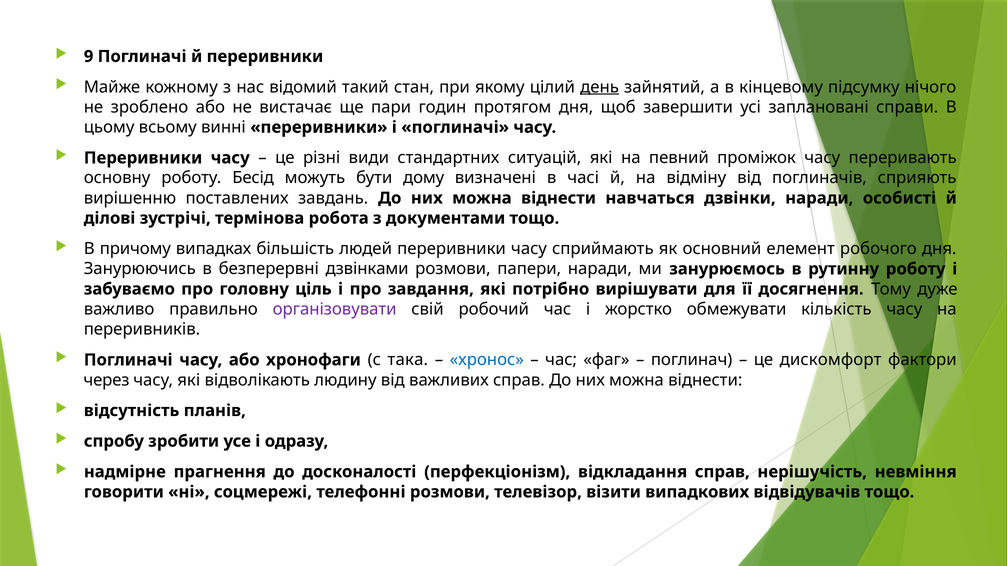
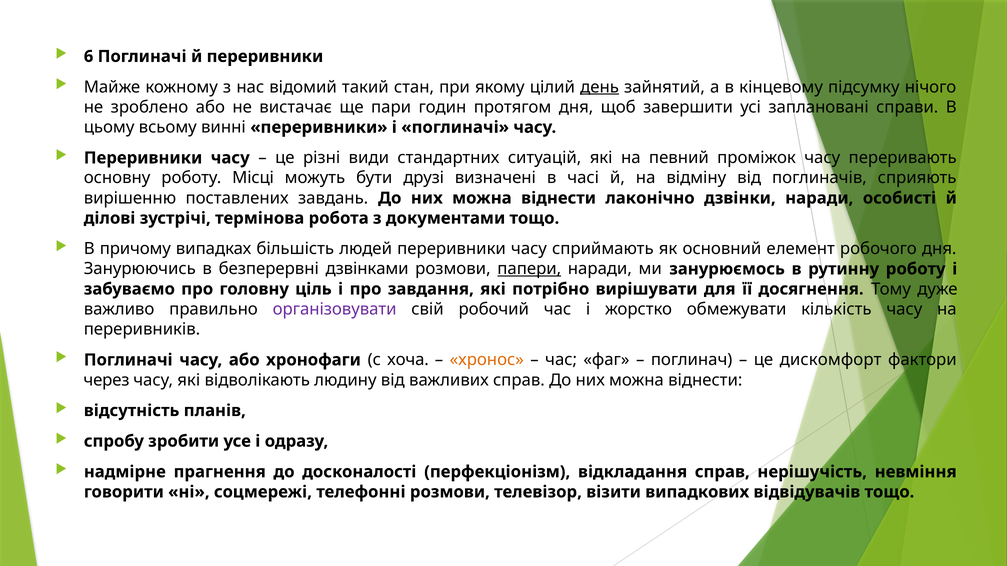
9: 9 -> 6 (89, 56)
Бесід: Бесід -> Місці (253, 178)
дому: дому -> друзі (424, 178)
навчаться: навчаться -> лаконічно (650, 198)
папери underline: none -> present (529, 269)
така: така -> хоча (408, 360)
хронос colour: blue -> orange (487, 360)
